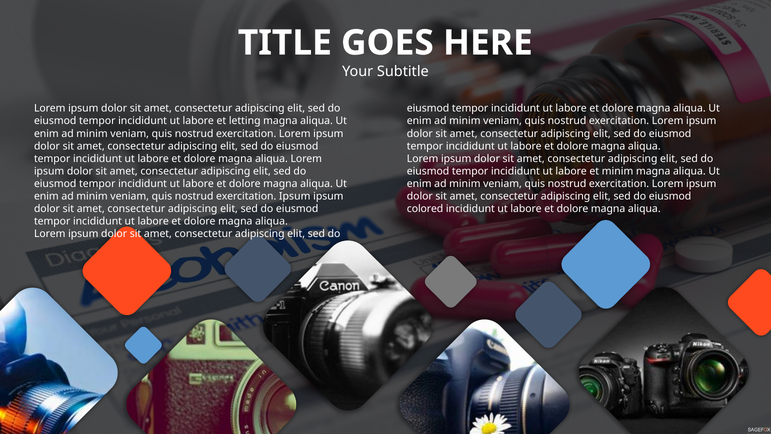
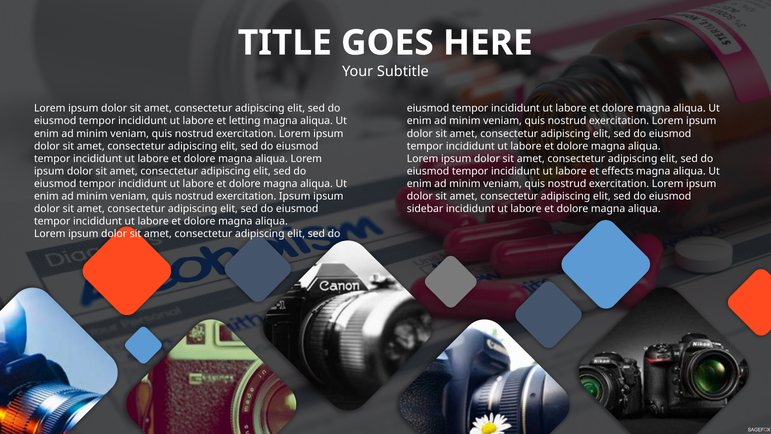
et minim: minim -> effects (618, 171)
colored: colored -> sidebar (425, 209)
